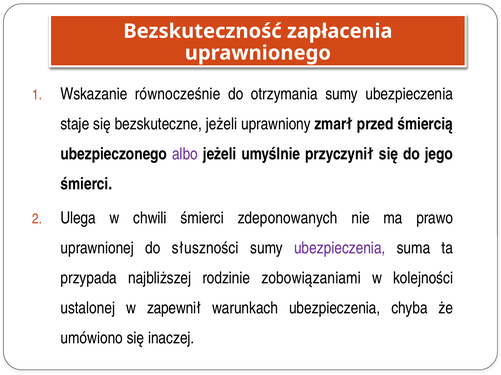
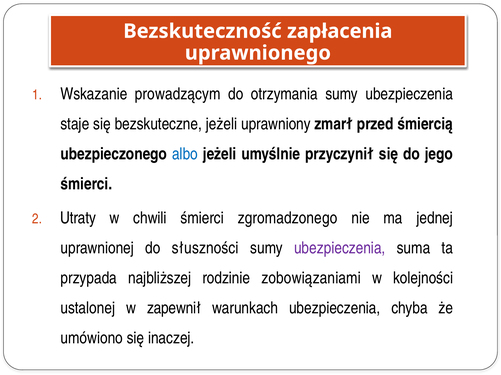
równocześnie: równocześnie -> prowadzącym (178, 94)
albo colour: purple -> blue (185, 154)
Ulega: Ulega -> Utraty (78, 218)
zdeponowanych: zdeponowanych -> zgromadzonego (288, 218)
prawo: prawo -> jednej (435, 218)
